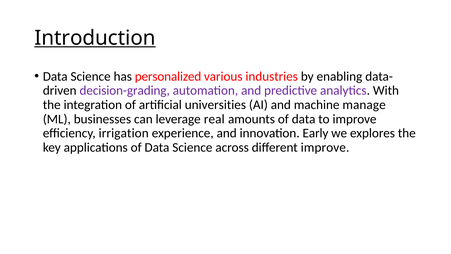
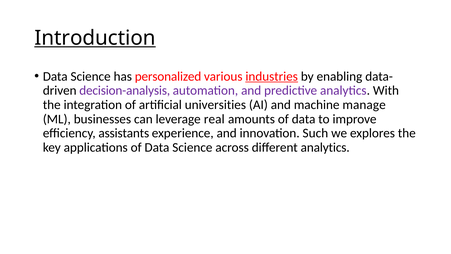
industries underline: none -> present (272, 76)
decision-grading: decision-grading -> decision-analysis (125, 90)
irrigation: irrigation -> assistants (124, 133)
Early: Early -> Such (315, 133)
different improve: improve -> analytics (325, 147)
